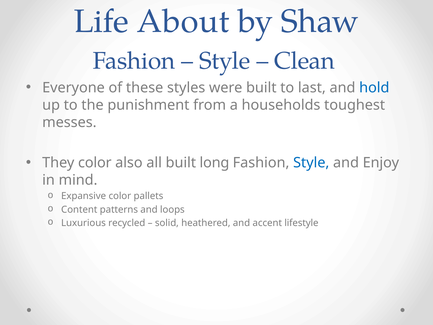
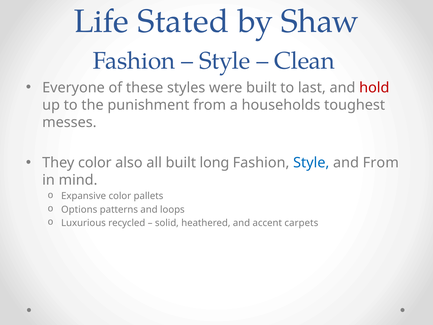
About: About -> Stated (183, 22)
hold colour: blue -> red (374, 88)
and Enjoy: Enjoy -> From (381, 163)
Content: Content -> Options (79, 209)
lifestyle: lifestyle -> carpets (301, 223)
